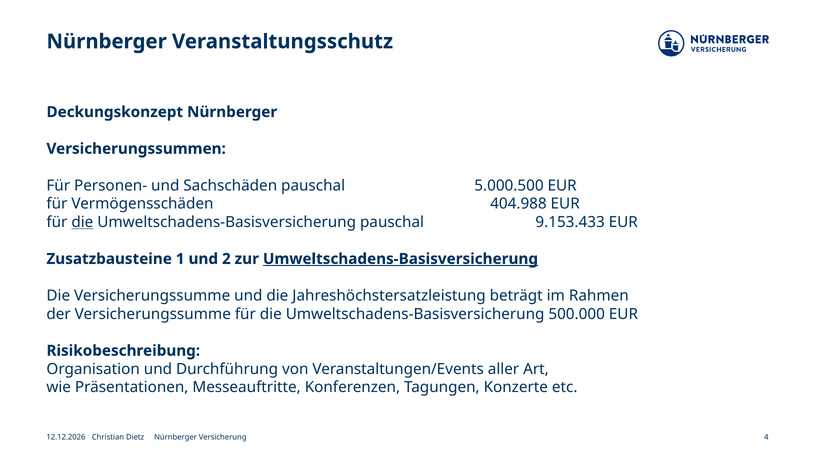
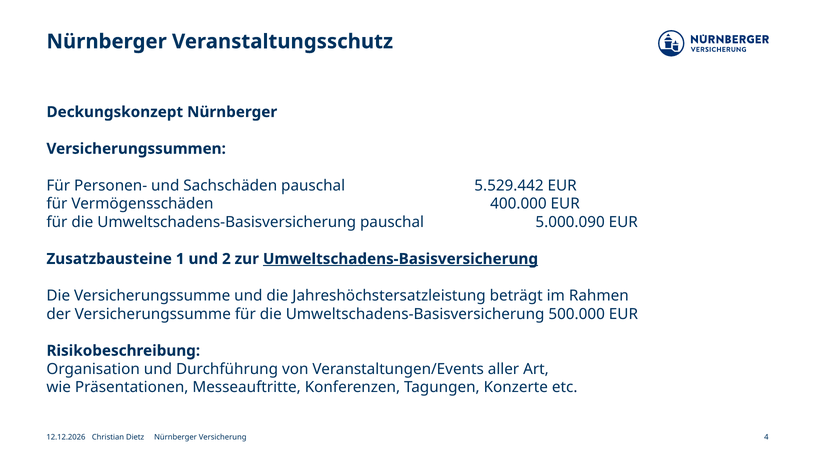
5.000.500: 5.000.500 -> 5.529.442 (509, 185)
404.988: 404.988 -> 400.000 (518, 204)
die underline: present -> none (82, 222)
9.153.433: 9.153.433 -> 5.000.090 (570, 222)
